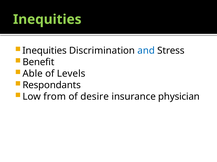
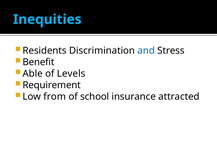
Inequities colour: light green -> light blue (47, 19)
Inequities: Inequities -> Residents (45, 51)
Respondants: Respondants -> Requirement (52, 85)
desire: desire -> school (95, 97)
physician: physician -> attracted (179, 97)
